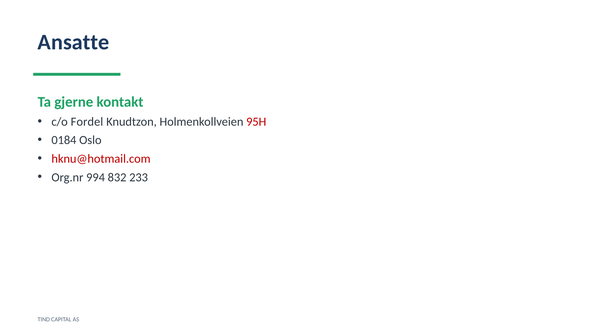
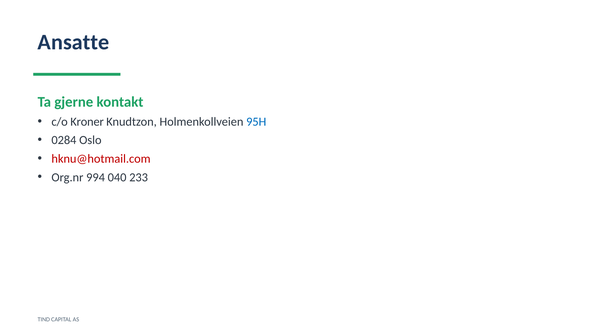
Fordel: Fordel -> Kroner (87, 122)
95H colour: red -> blue (256, 122)
0184: 0184 -> 0284 (64, 140)
832: 832 -> 040 (117, 177)
